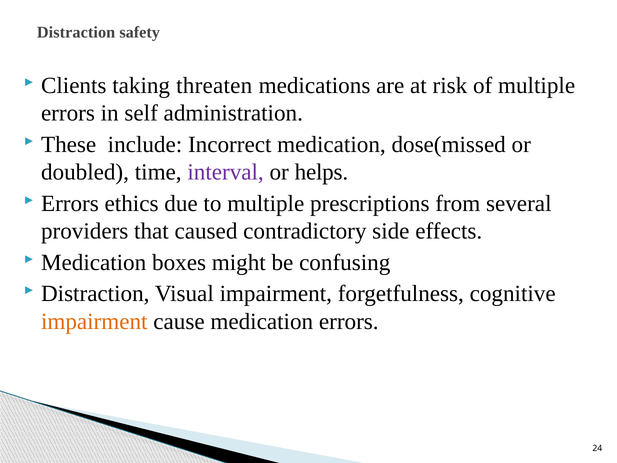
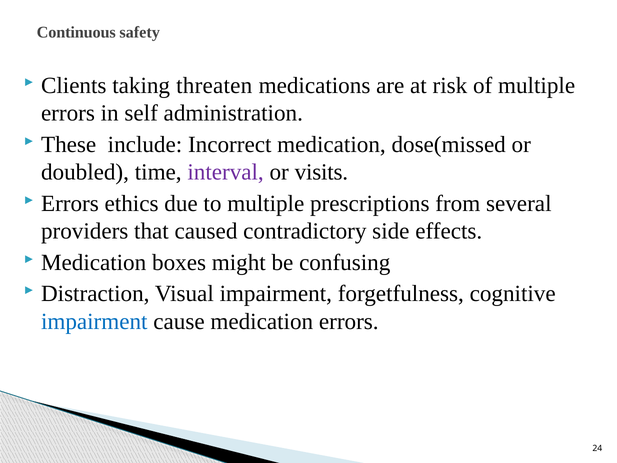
Distraction: Distraction -> Continuous (76, 32)
helps: helps -> visits (321, 172)
impairment colour: orange -> blue (94, 321)
